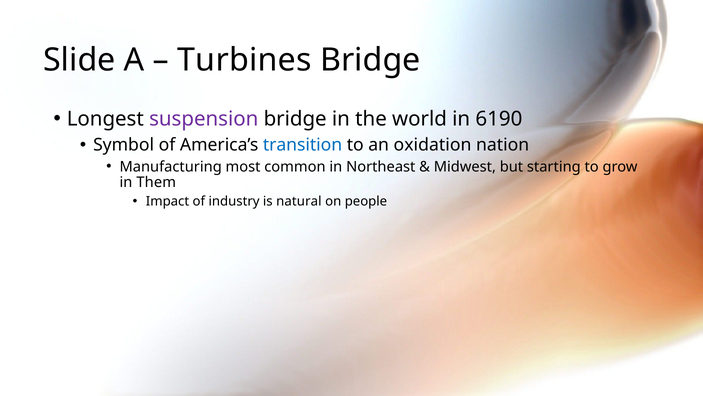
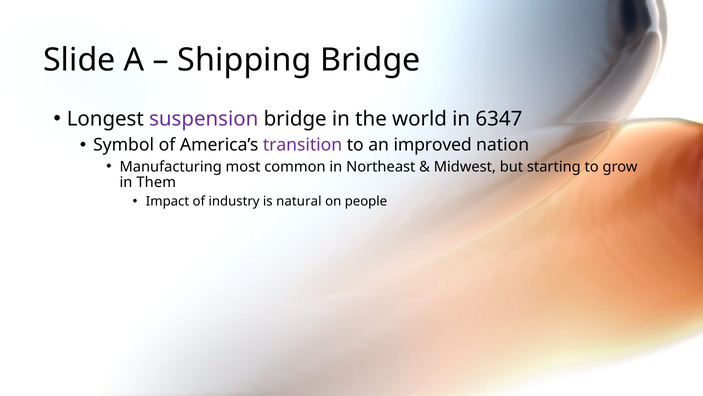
Turbines: Turbines -> Shipping (245, 60)
6190: 6190 -> 6347 (499, 119)
transition colour: blue -> purple (303, 145)
oxidation: oxidation -> improved (433, 145)
